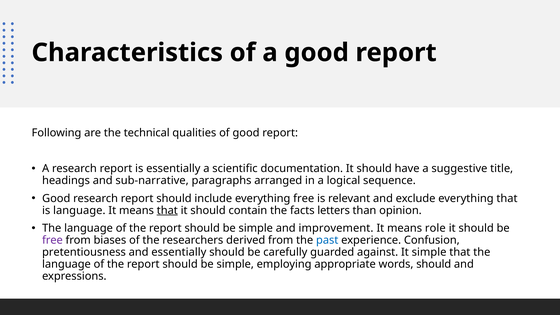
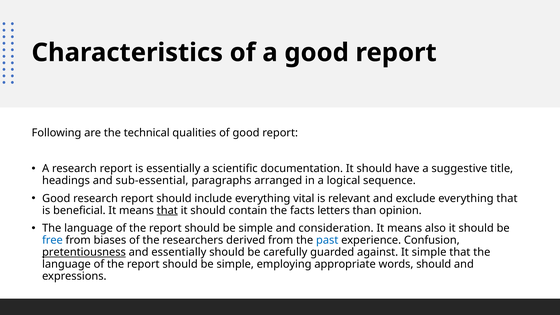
sub-narrative: sub-narrative -> sub-essential (152, 181)
everything free: free -> vital (304, 198)
is language: language -> beneficial (79, 210)
improvement: improvement -> consideration (336, 228)
role: role -> also (435, 228)
free colour: purple -> blue (52, 240)
pretentiousness underline: none -> present (84, 252)
